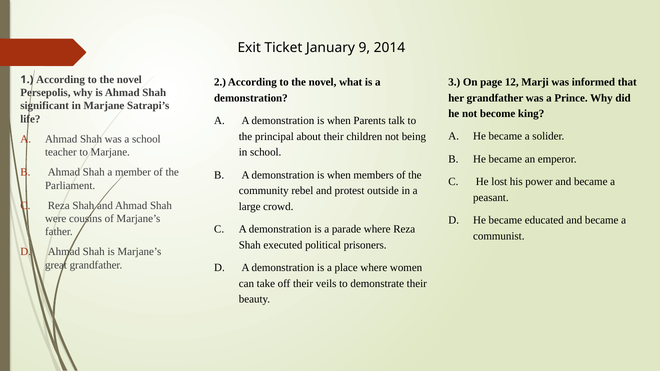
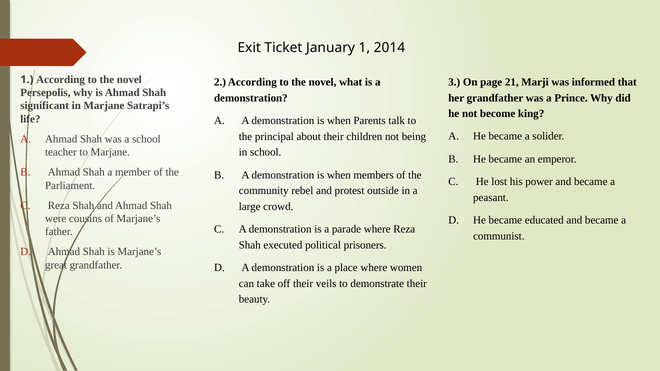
January 9: 9 -> 1 (364, 48)
12: 12 -> 21 (512, 82)
